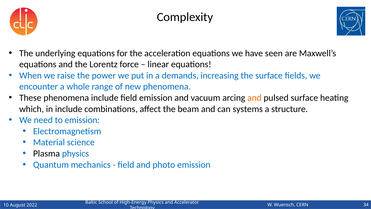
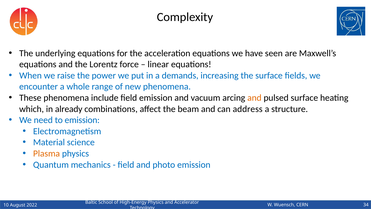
in include: include -> already (69, 109)
systems: systems -> address (248, 109)
Plasma colour: black -> orange (47, 153)
